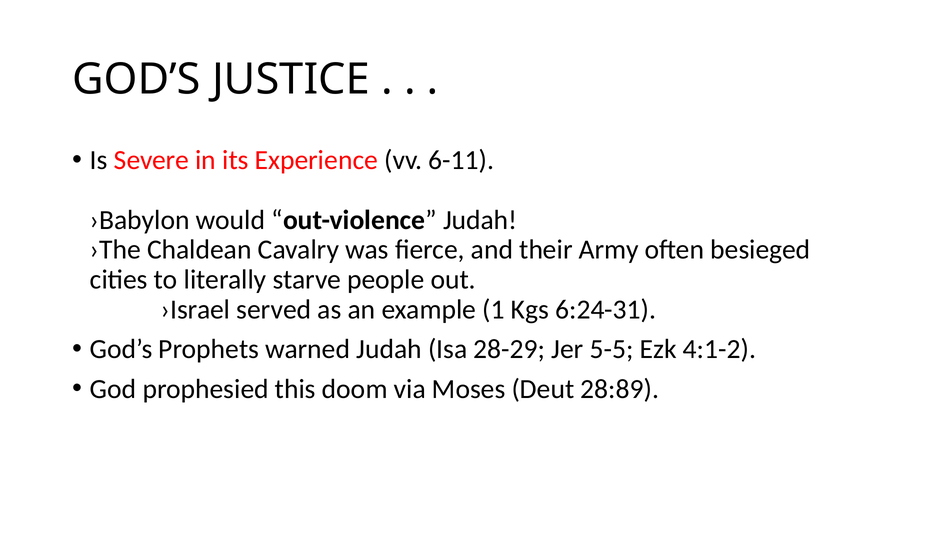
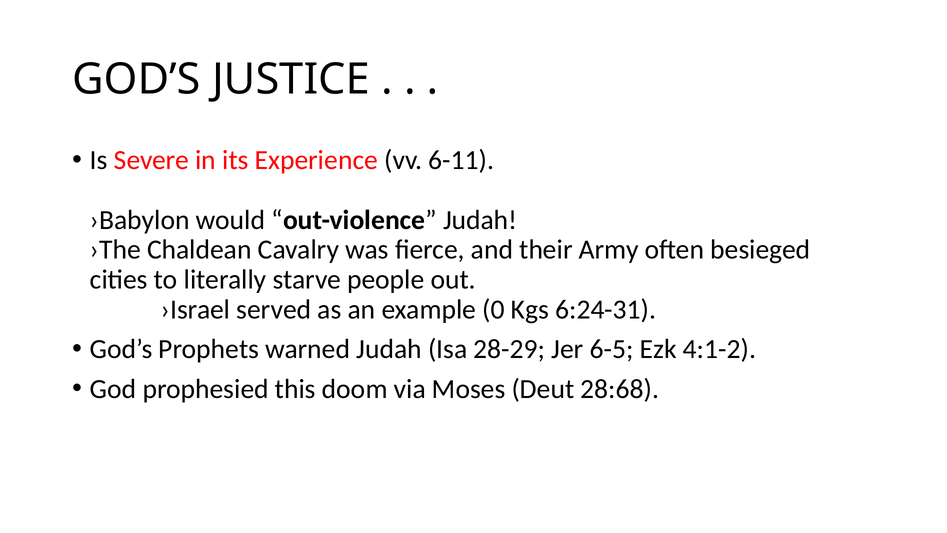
1: 1 -> 0 (493, 309)
5-5: 5-5 -> 6-5 (612, 349)
28:89: 28:89 -> 28:68 (620, 389)
